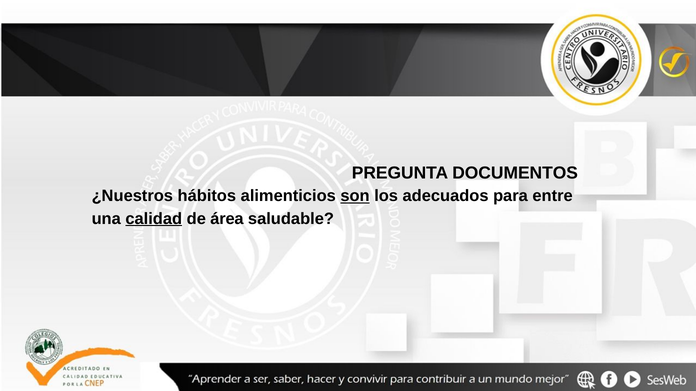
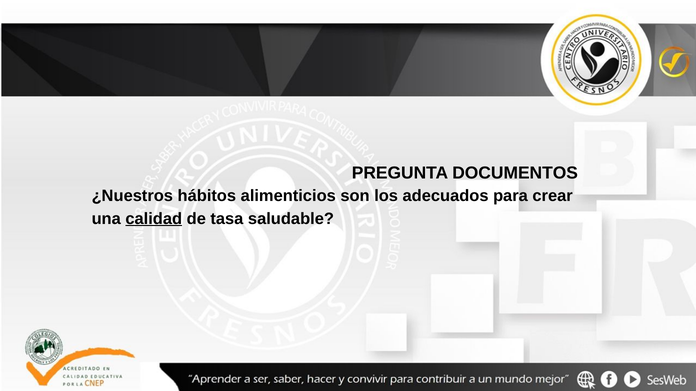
son underline: present -> none (355, 196)
entre: entre -> crear (553, 196)
área: área -> tasa (227, 219)
